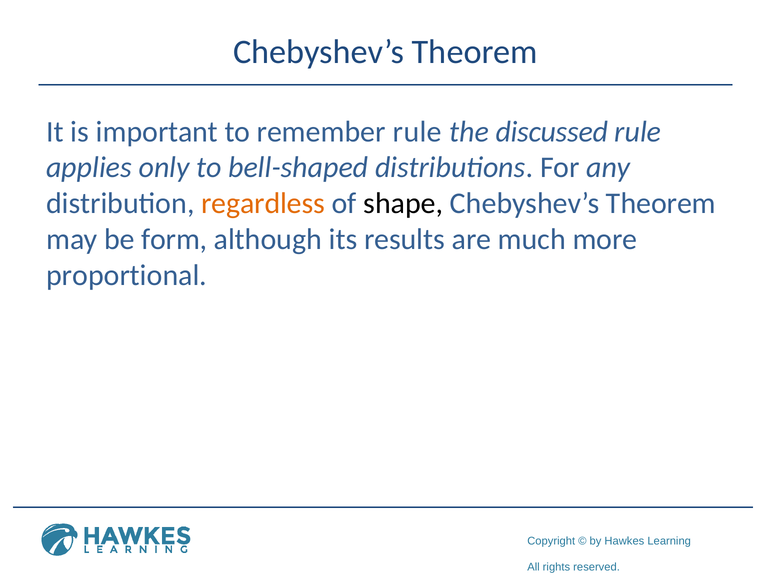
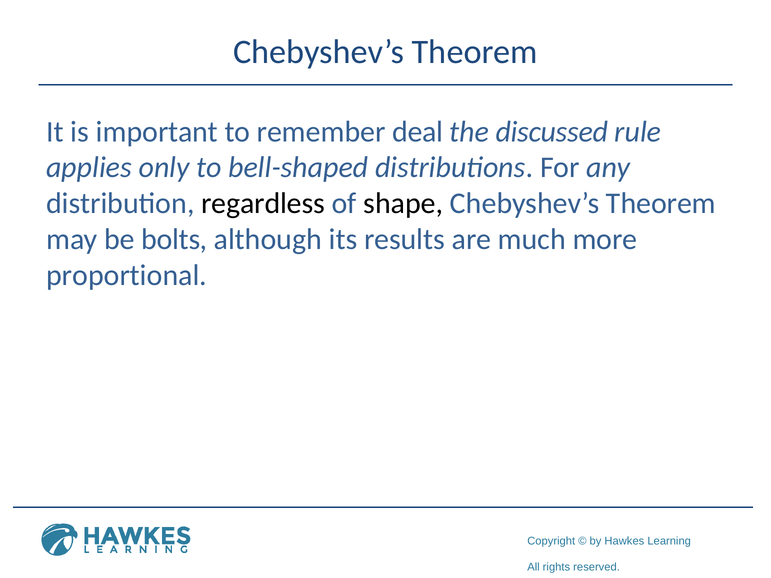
remember rule: rule -> deal (418, 132)
regardless colour: orange -> black (263, 204)
form: form -> bolts (174, 239)
